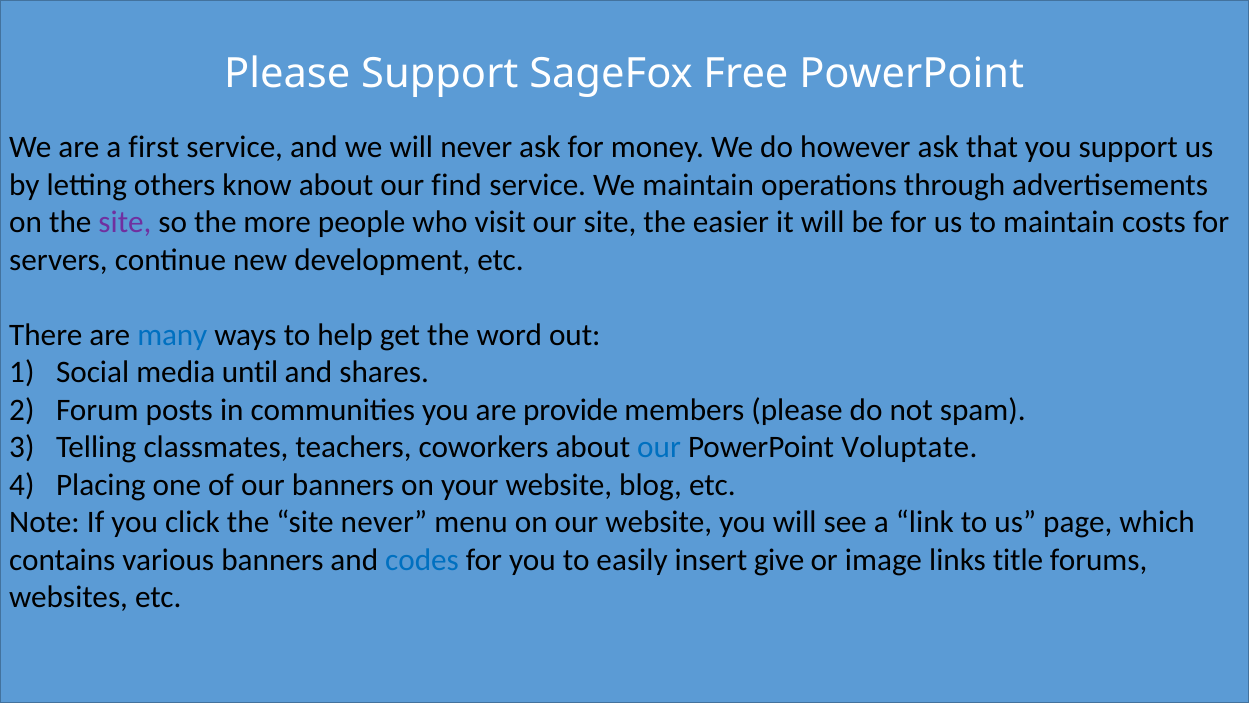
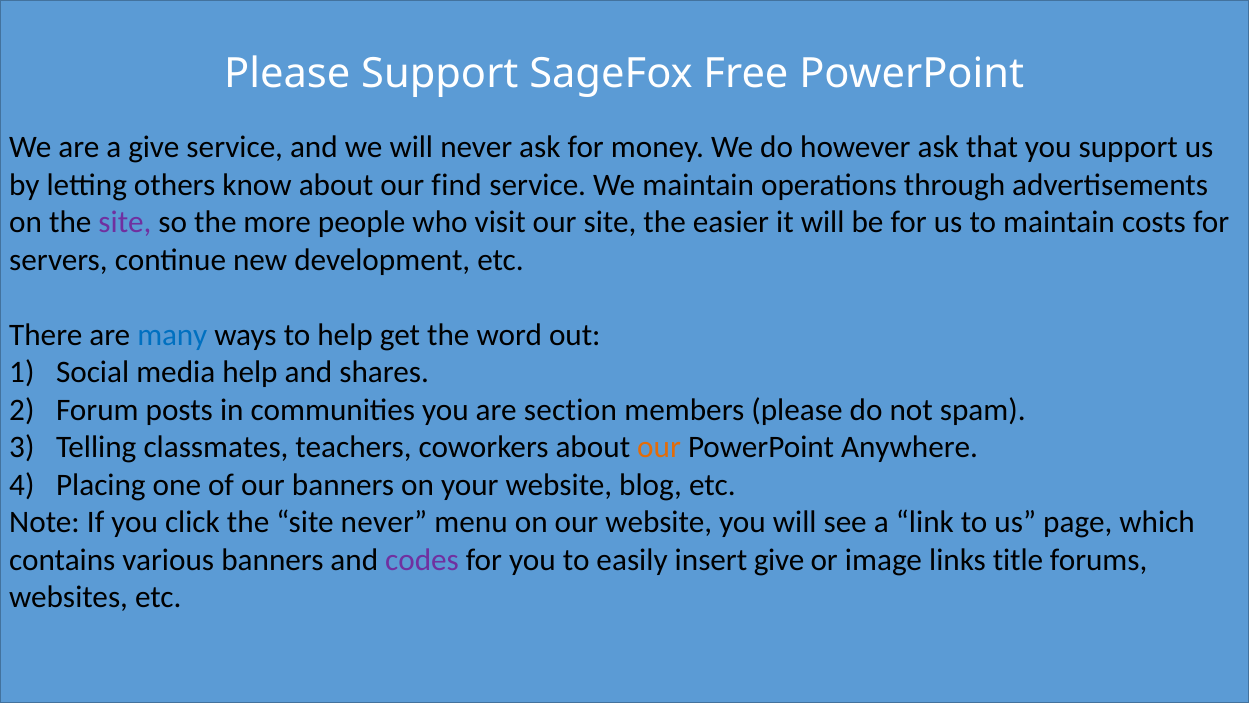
a first: first -> give (154, 147)
media until: until -> help (250, 372)
provide: provide -> section (570, 410)
our colour: blue -> orange (659, 447)
Voluptate: Voluptate -> Anywhere (910, 447)
codes colour: blue -> purple (422, 560)
